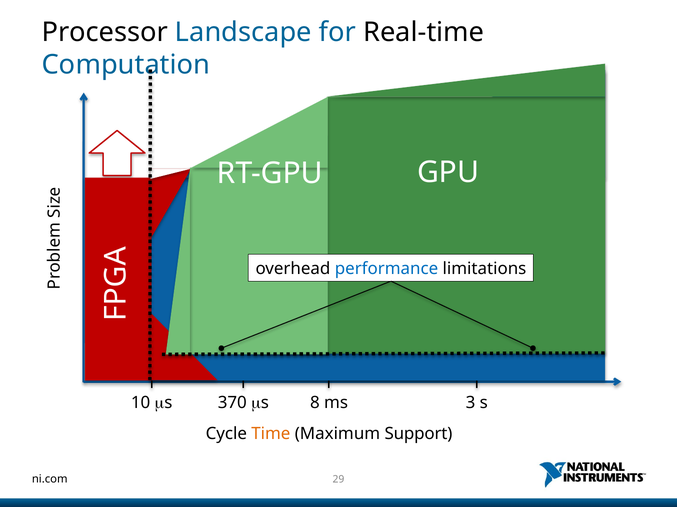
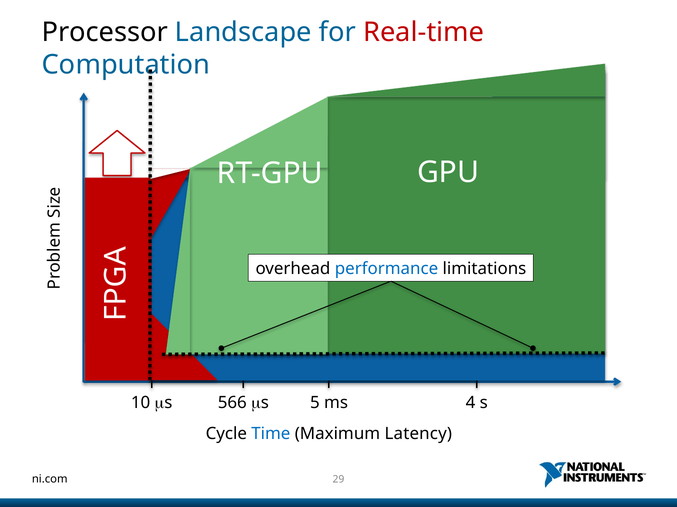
Real-time colour: black -> red (424, 32)
370: 370 -> 566 (232, 403)
8: 8 -> 5 (315, 403)
3: 3 -> 4 (471, 403)
Time colour: orange -> blue (271, 434)
Support: Support -> Latency (418, 434)
